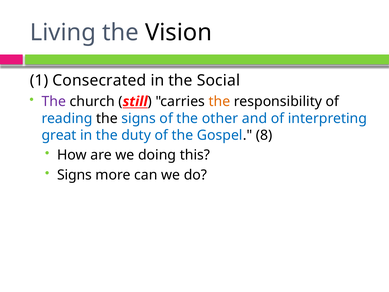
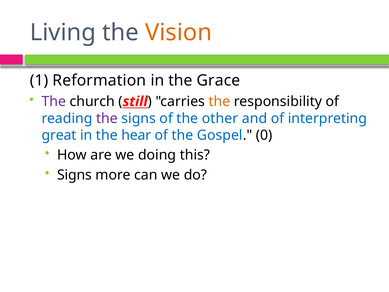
Vision colour: black -> orange (178, 32)
Consecrated: Consecrated -> Reformation (99, 80)
Social: Social -> Grace (218, 80)
the colour: black -> purple (107, 118)
duty: duty -> hear (136, 135)
8: 8 -> 0 (264, 135)
